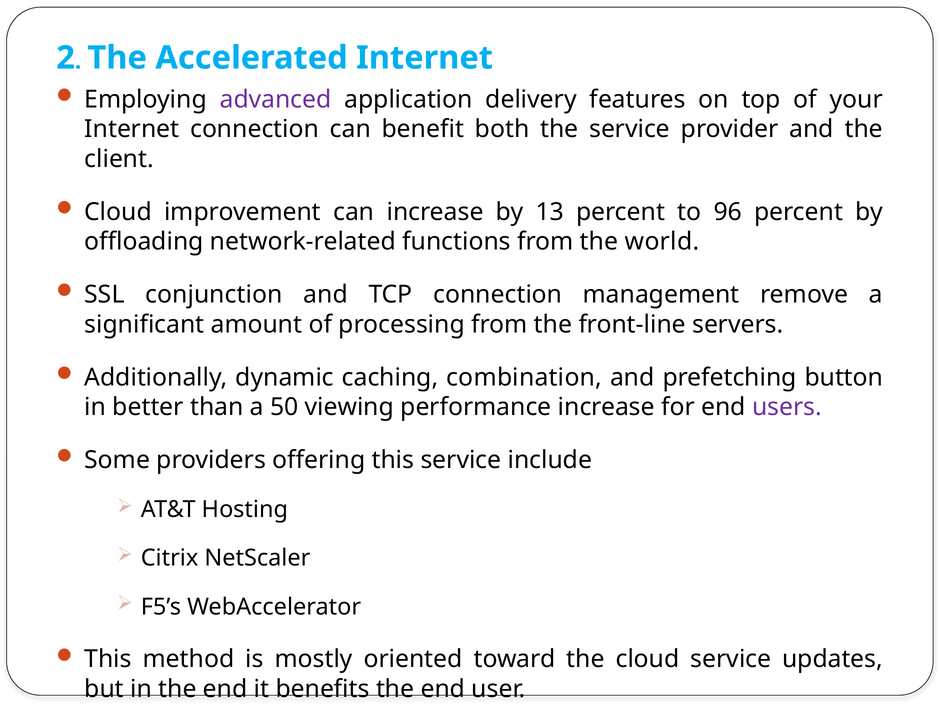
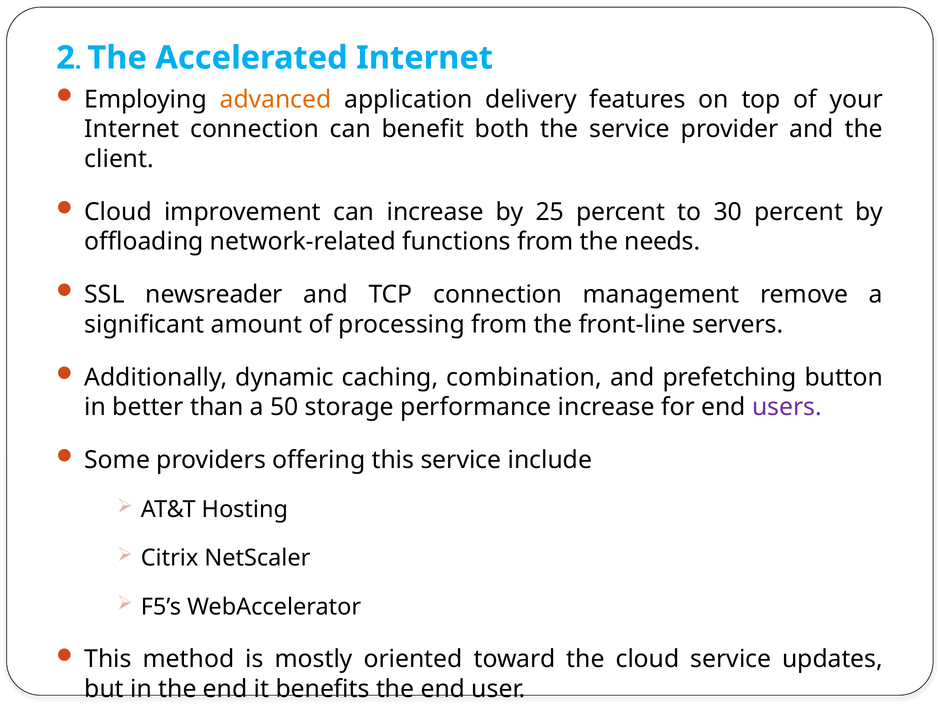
advanced colour: purple -> orange (276, 99)
13: 13 -> 25 (550, 212)
96: 96 -> 30 (728, 212)
world: world -> needs (662, 242)
conjunction: conjunction -> newsreader (214, 295)
viewing: viewing -> storage (349, 407)
